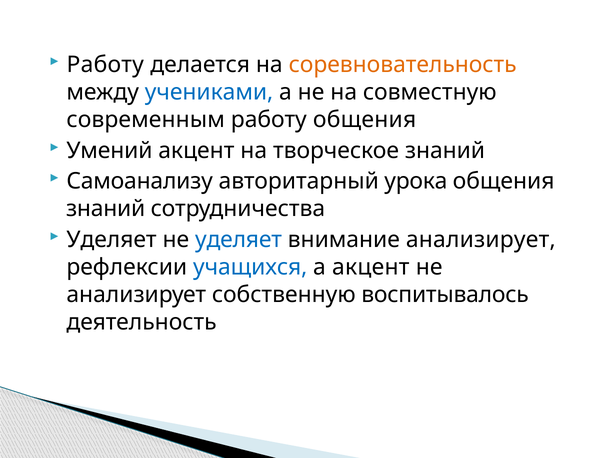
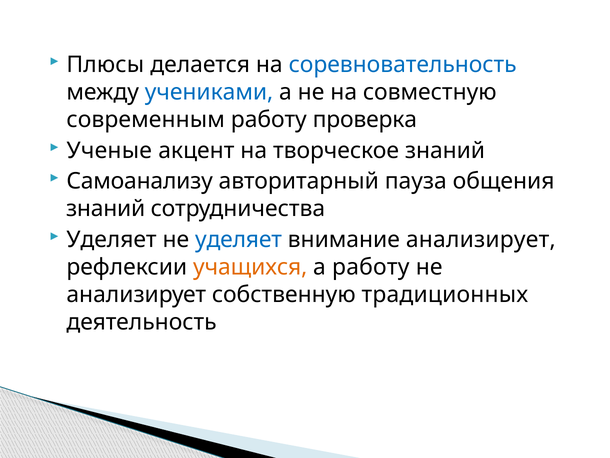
Работу: Работу -> Плюсы (105, 65)
соревновательность colour: orange -> blue (403, 65)
работу общения: общения -> проверка (365, 119)
Умений: Умений -> Ученые (109, 150)
урока: урока -> пауза (416, 181)
учащихся colour: blue -> orange (250, 267)
а акцент: акцент -> работу (371, 267)
воспитывалось: воспитывалось -> традиционных (445, 294)
